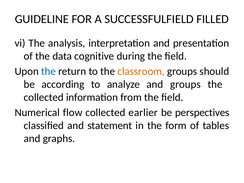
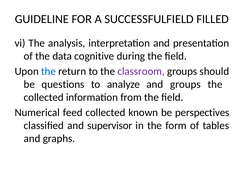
classroom colour: orange -> purple (141, 71)
according: according -> questions (63, 84)
flow: flow -> feed (73, 112)
earlier: earlier -> known (143, 112)
statement: statement -> supervisor (110, 125)
